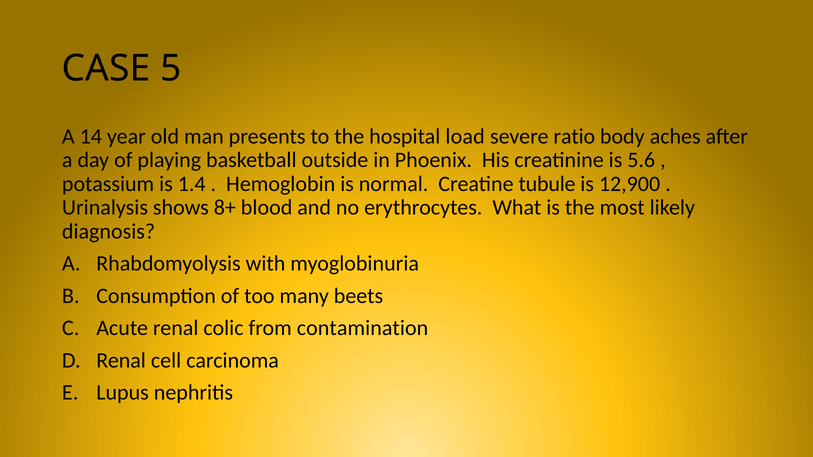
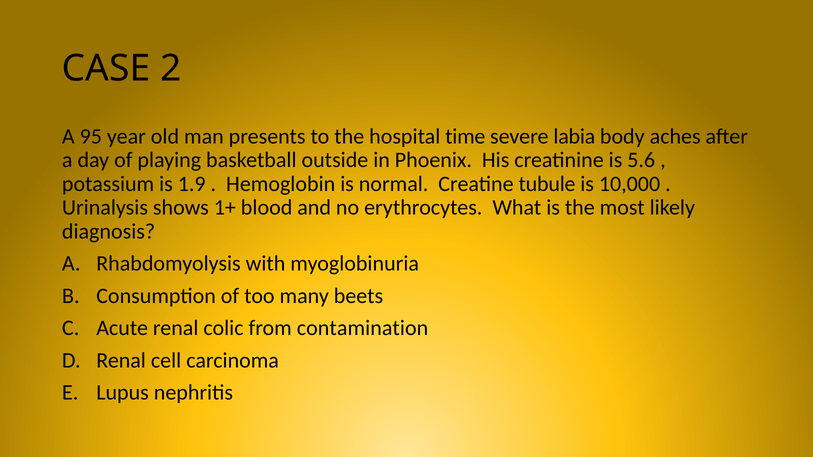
5: 5 -> 2 (171, 68)
14: 14 -> 95 (91, 137)
load: load -> time (465, 137)
ratio: ratio -> labia (574, 137)
1.4: 1.4 -> 1.9 (192, 184)
12,900: 12,900 -> 10,000 (630, 184)
8+: 8+ -> 1+ (225, 208)
